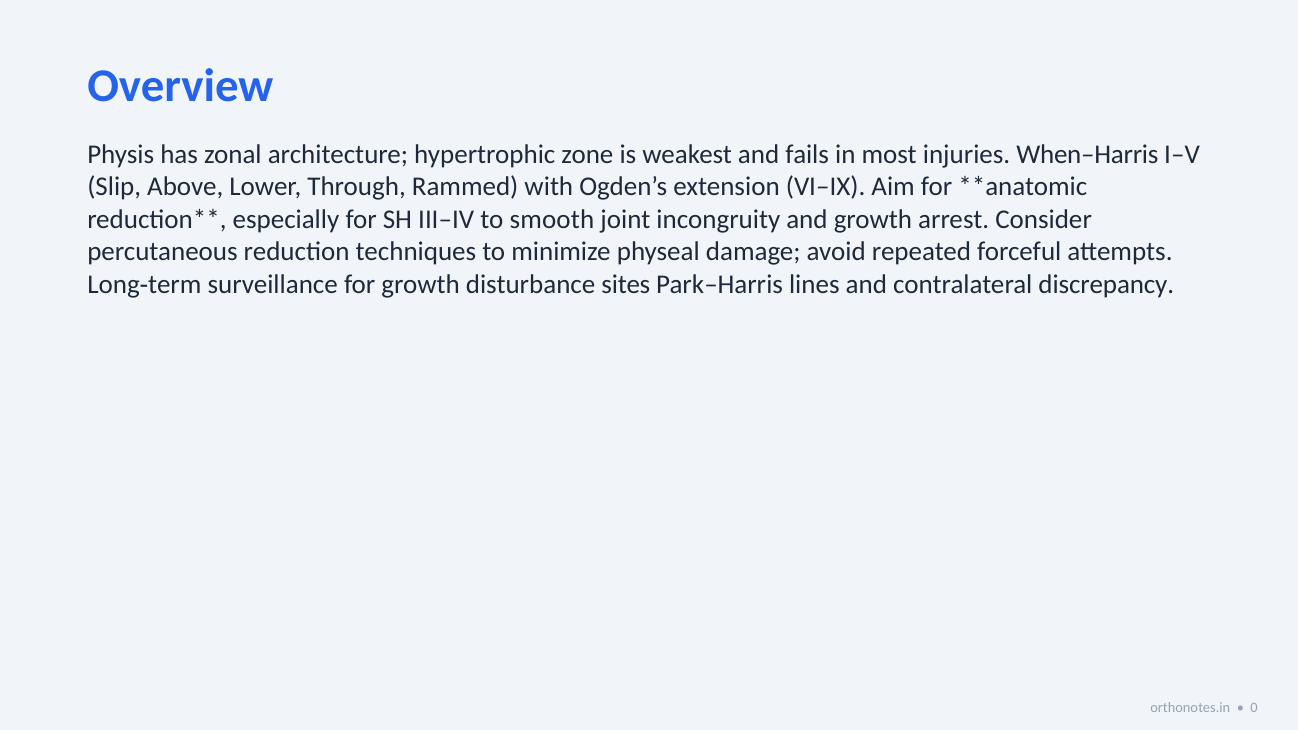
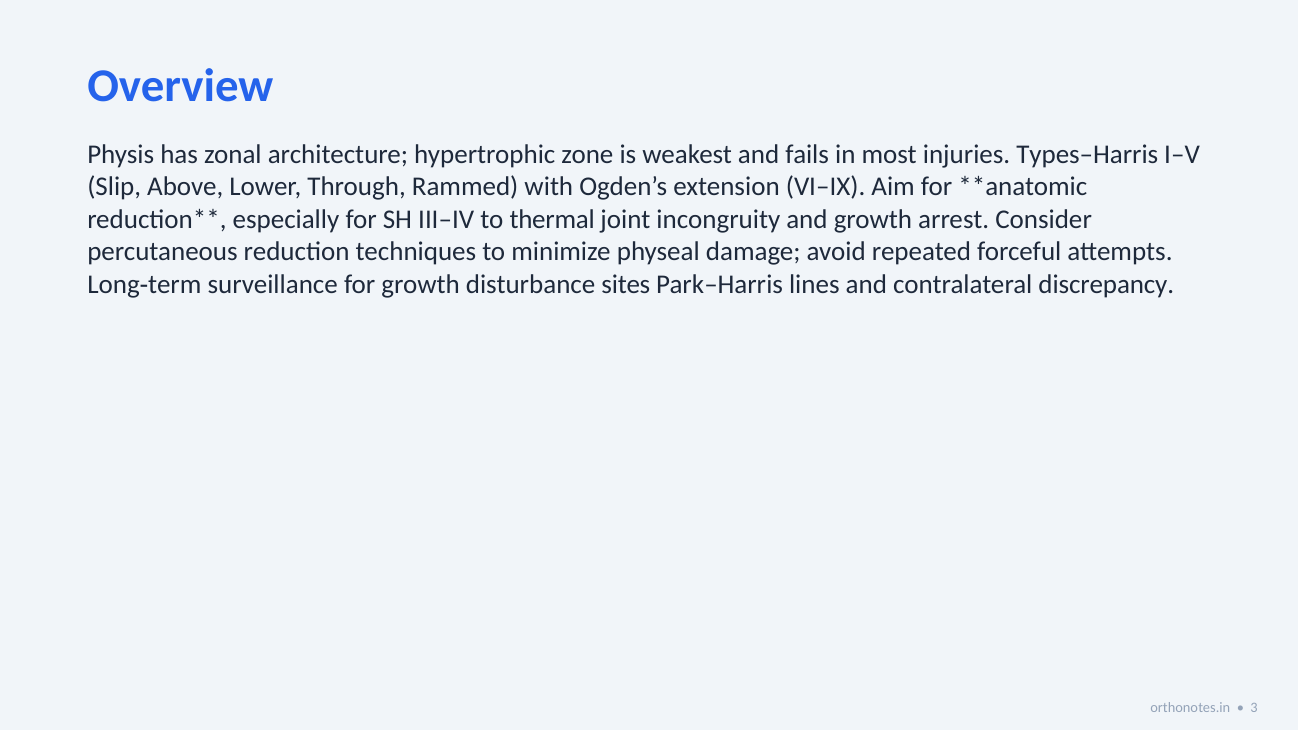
When–Harris: When–Harris -> Types–Harris (1087, 154)
smooth: smooth -> thermal (552, 219)
0: 0 -> 3 (1254, 708)
